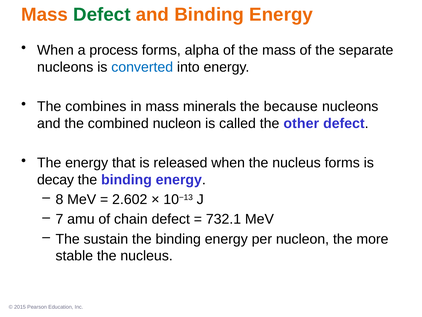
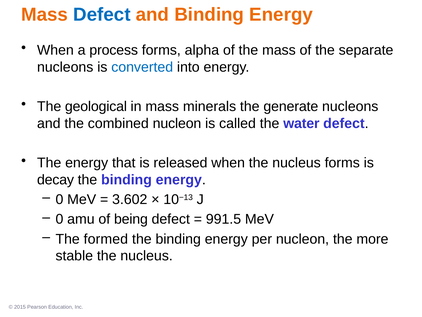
Defect colour: green -> blue (102, 15)
combines: combines -> geological (96, 106)
because: because -> generate (291, 106)
other: other -> water (301, 123)
8: 8 -> 0 (59, 199)
2.602: 2.602 -> 3.602 (130, 199)
7: 7 -> 0 (59, 219)
chain: chain -> being (131, 219)
732.1: 732.1 -> 991.5 (224, 219)
sustain: sustain -> formed (106, 239)
